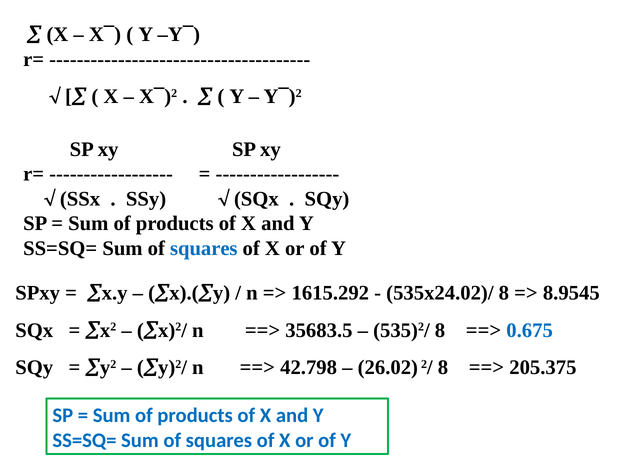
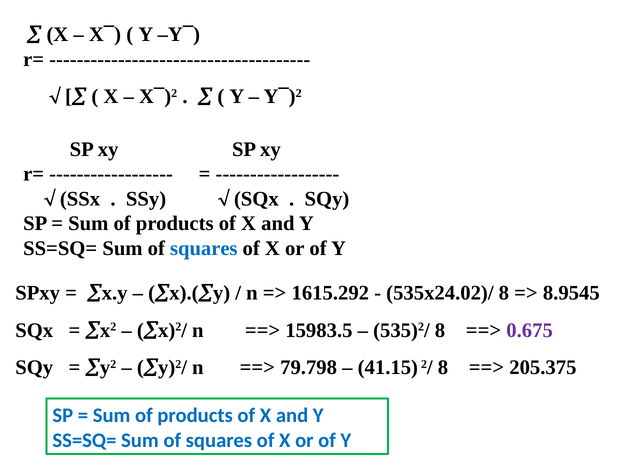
35683.5: 35683.5 -> 15983.5 (319, 330)
0.675 colour: blue -> purple (530, 330)
42.798: 42.798 -> 79.798 (309, 367)
26.02: 26.02 -> 41.15 (388, 367)
